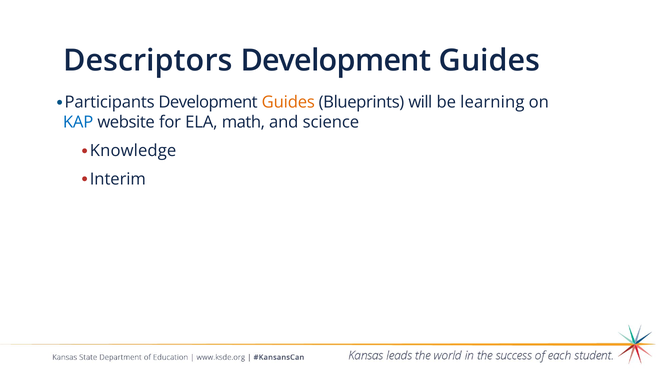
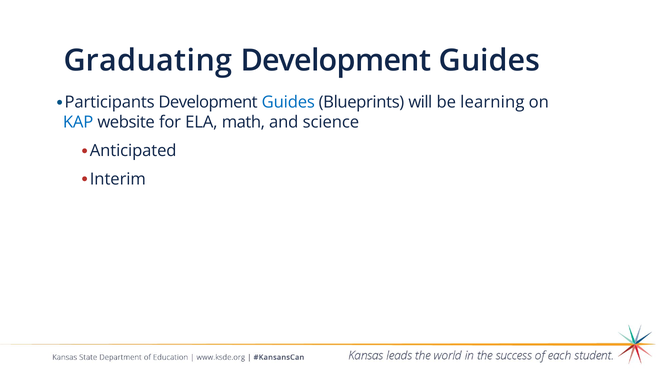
Descriptors: Descriptors -> Graduating (148, 61)
Guides colour: orange -> blue (288, 102)
Knowledge: Knowledge -> Anticipated (133, 151)
